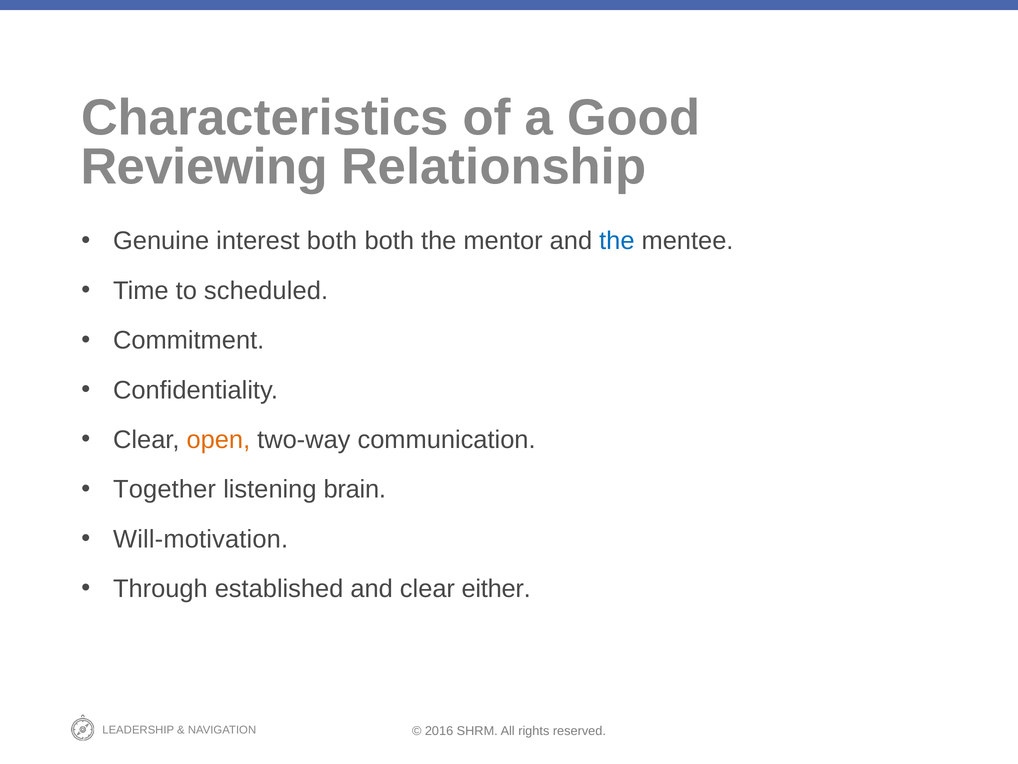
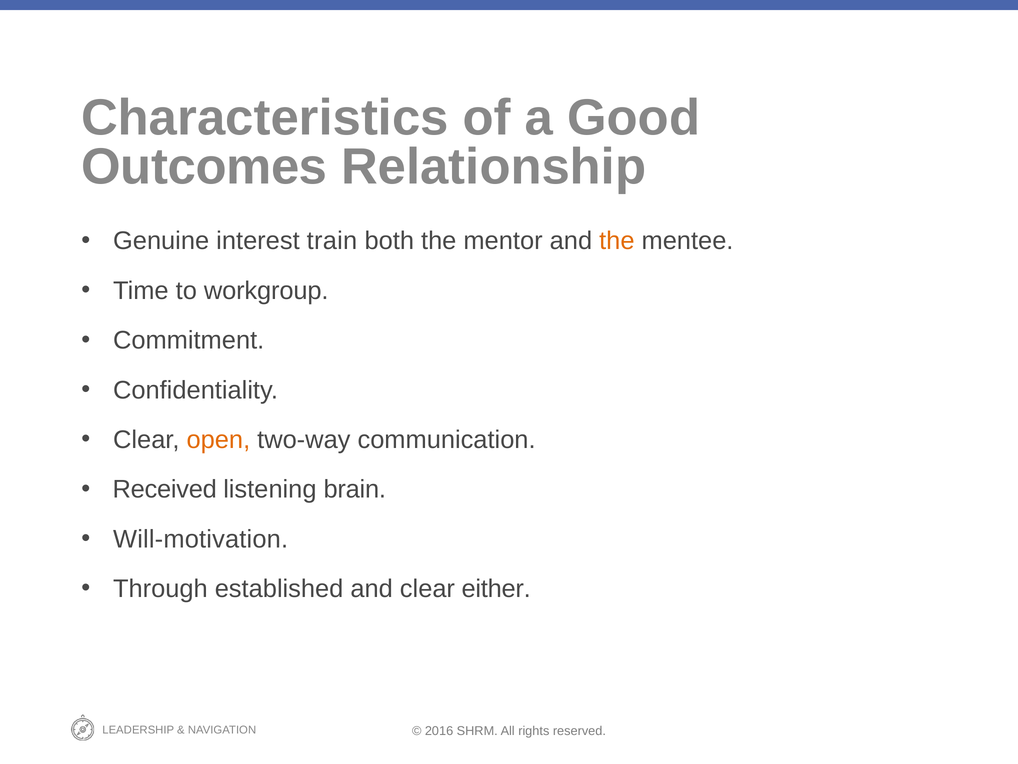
Reviewing: Reviewing -> Outcomes (204, 167)
interest both: both -> train (332, 241)
the colour: blue -> orange (617, 241)
scheduled: scheduled -> workgroup (266, 291)
Together: Together -> Received (165, 489)
